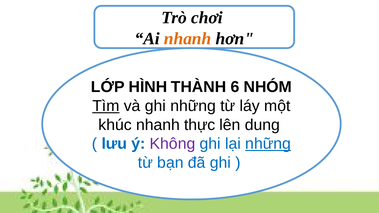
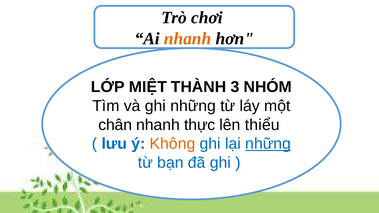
HÌNH: HÌNH -> MIỆT (148, 87)
6: 6 -> 3 (235, 87)
Tìm underline: present -> none (106, 106)
khúc: khúc -> chân (115, 125)
dung: dung -> thiểu (262, 125)
Không colour: purple -> orange (173, 144)
